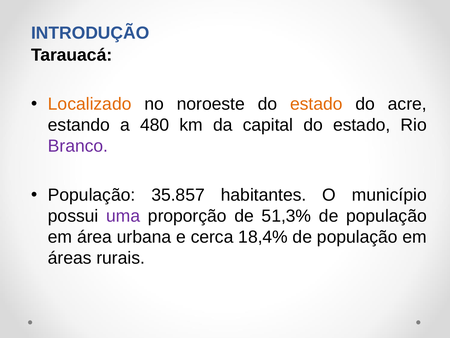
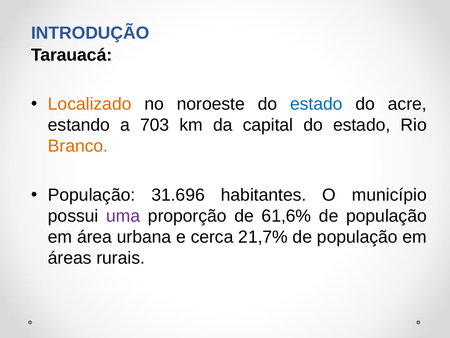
estado colour: orange -> blue (316, 104)
480: 480 -> 703 (155, 125)
Branco colour: purple -> orange (78, 146)
35.857: 35.857 -> 31.696 (178, 195)
51,3%: 51,3% -> 61,6% (286, 216)
18,4%: 18,4% -> 21,7% (263, 237)
